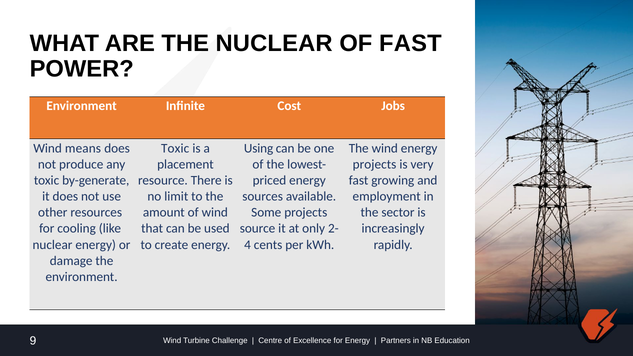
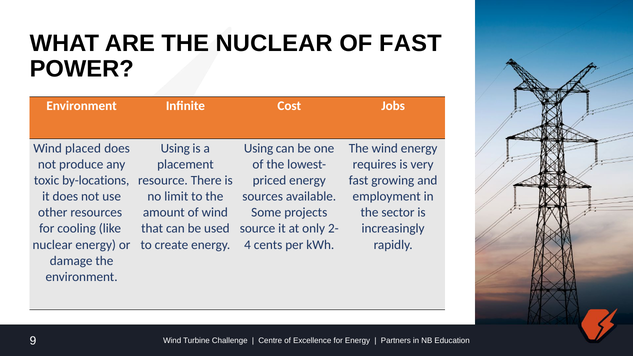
means: means -> placed (83, 148)
Toxic: Toxic -> Using (175, 148)
projects: projects -> requires (375, 164)
by-generate: by-generate -> by-locations (96, 180)
